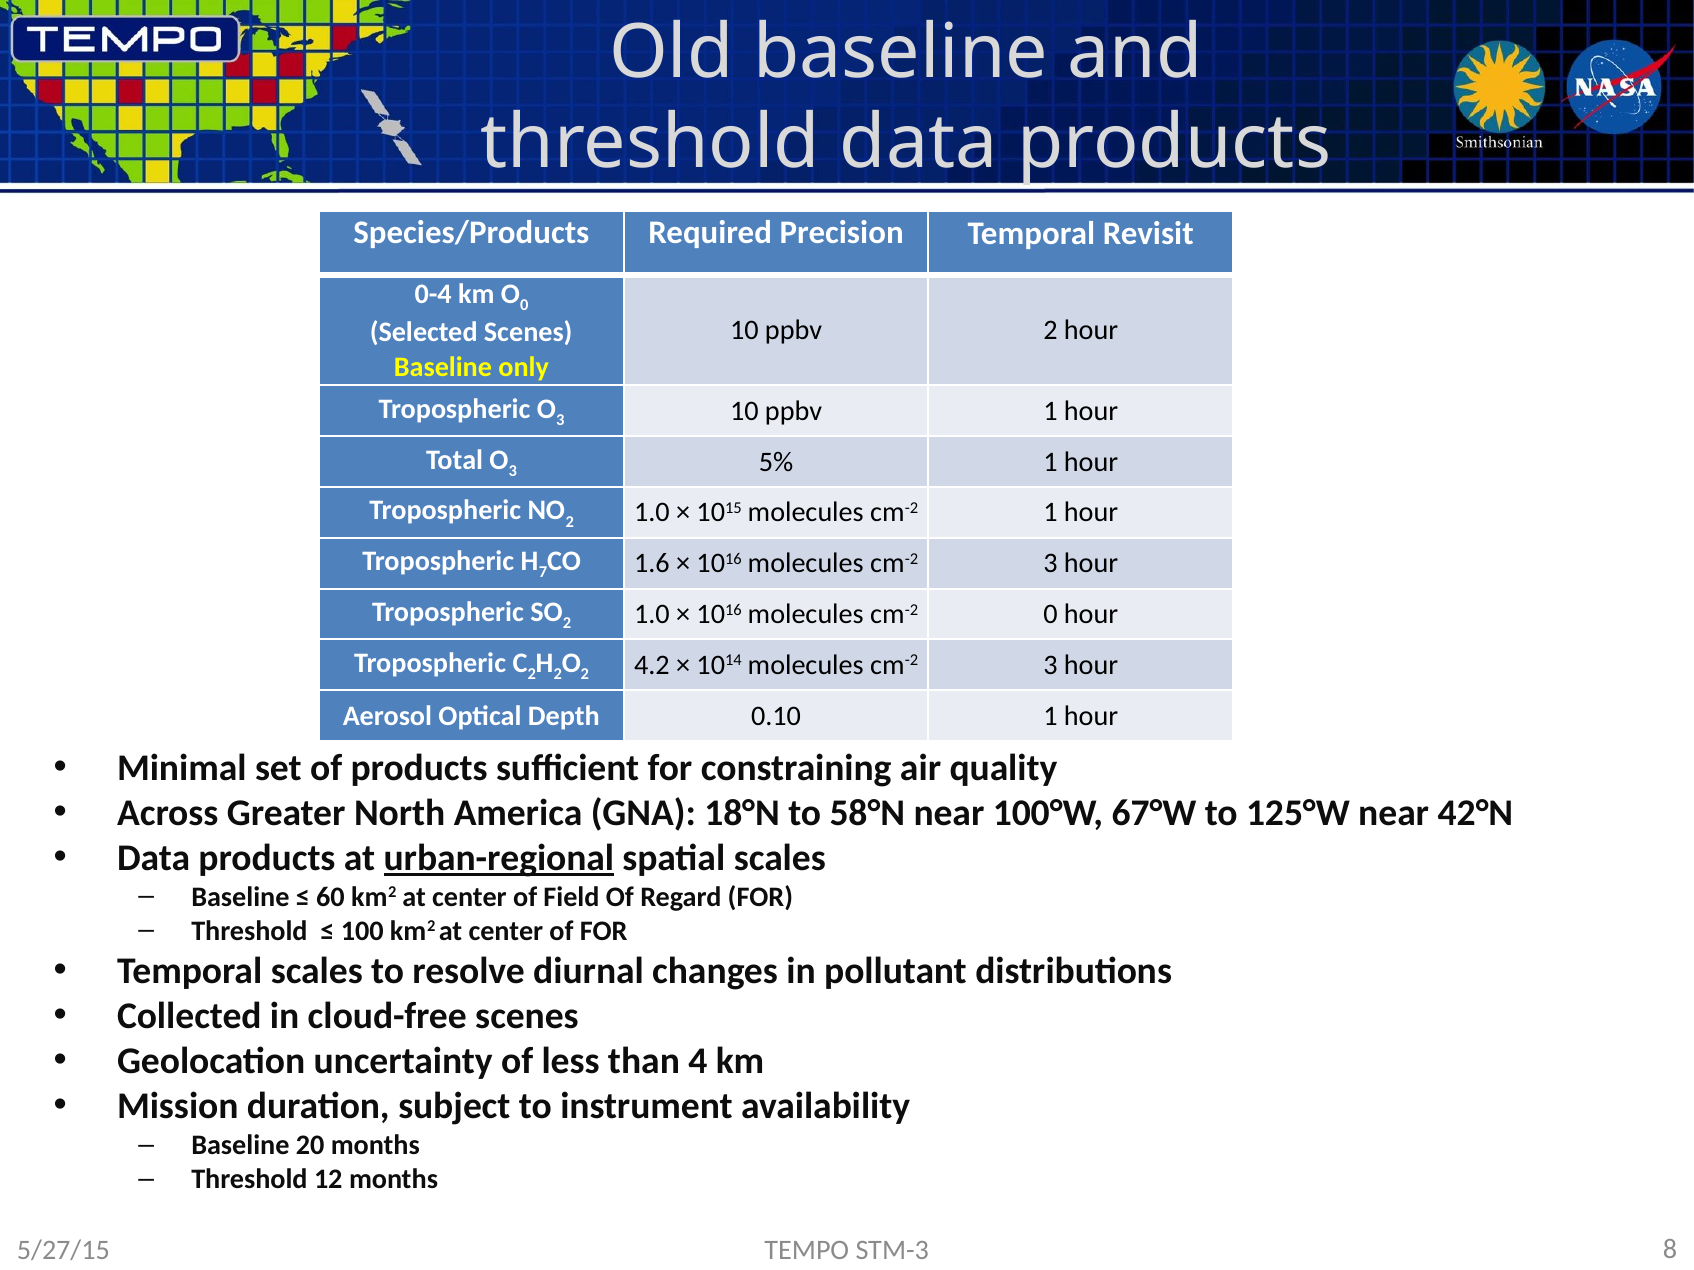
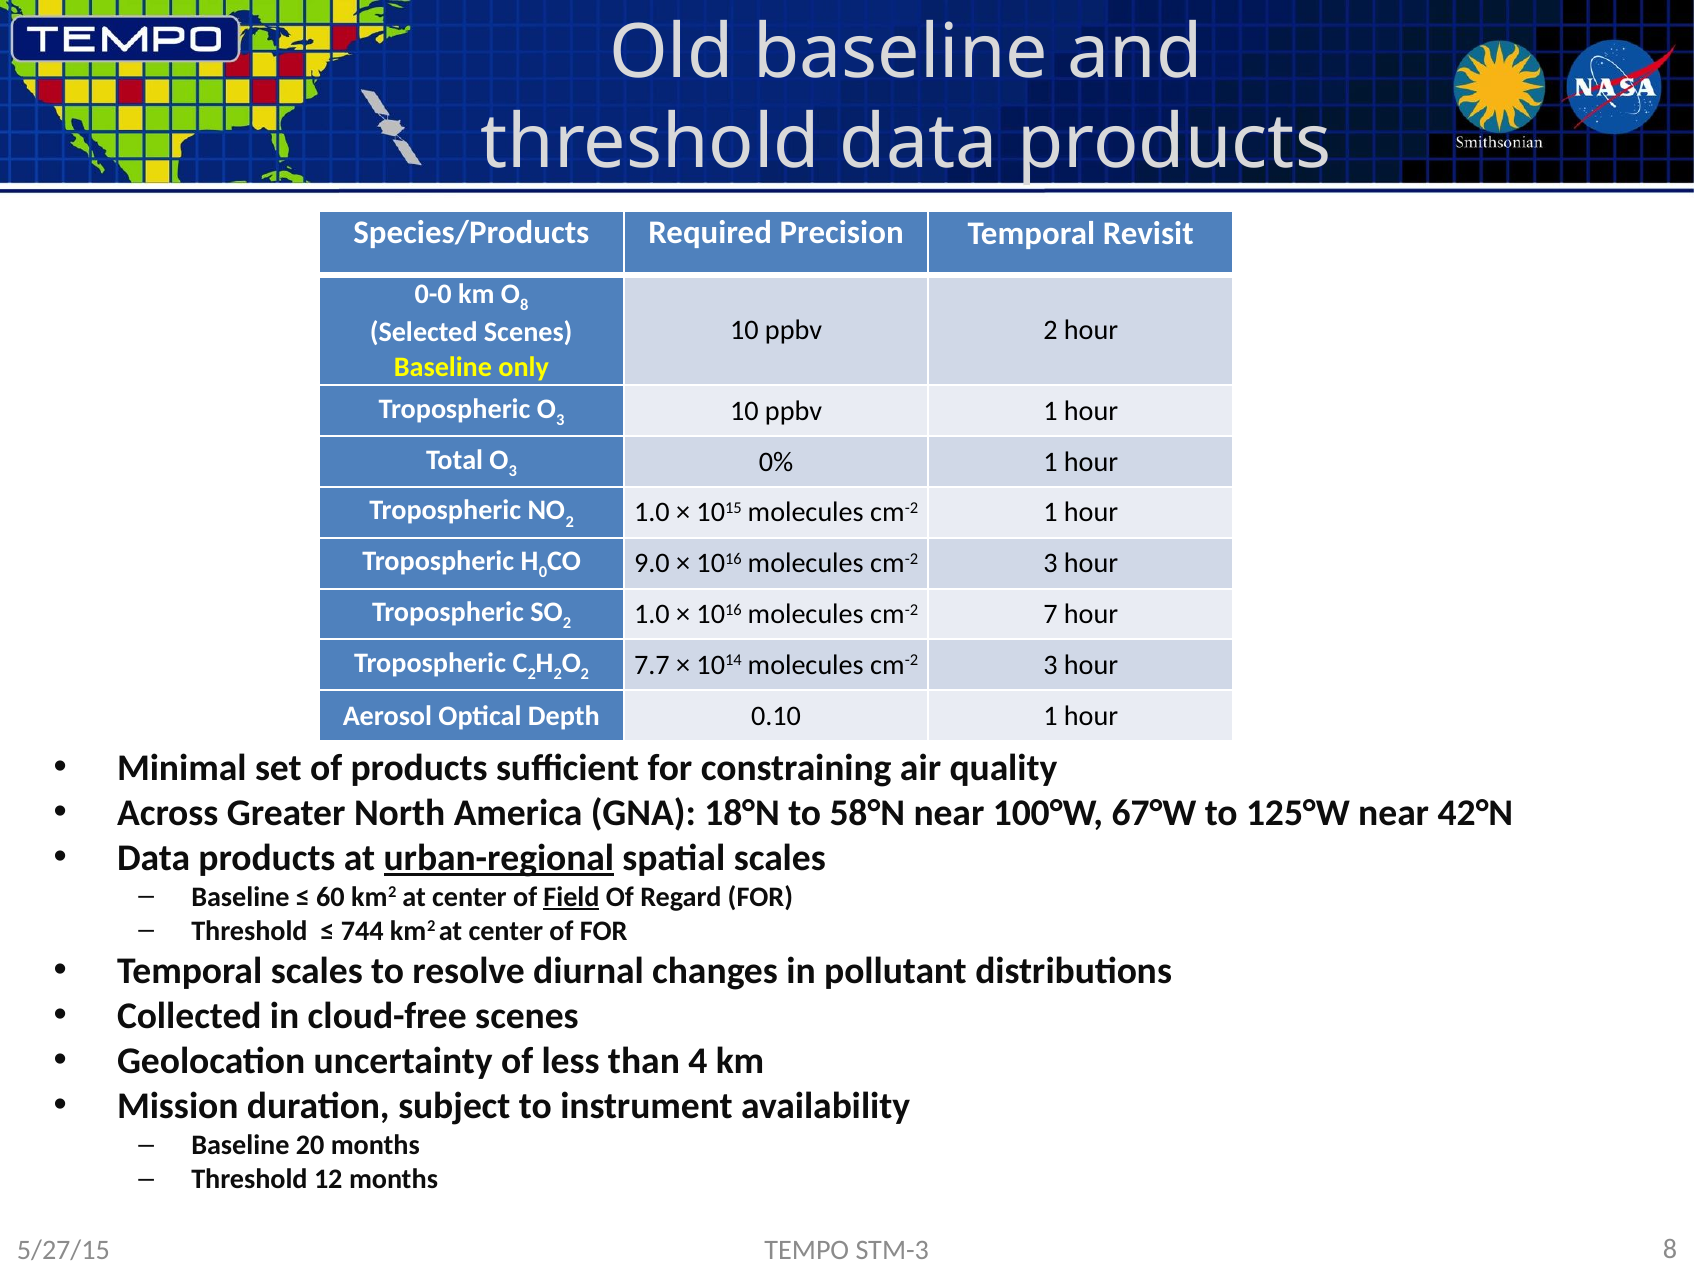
0-4: 0-4 -> 0-0 (433, 294)
0: 0 -> 8 (524, 305)
5%: 5% -> 0% (776, 462)
7: 7 -> 0 (543, 573)
1.6: 1.6 -> 9.0 (652, 564)
cm-2 0: 0 -> 7 (1051, 614)
4.2: 4.2 -> 7.7 (652, 665)
Field underline: none -> present (571, 897)
100: 100 -> 744 (362, 931)
